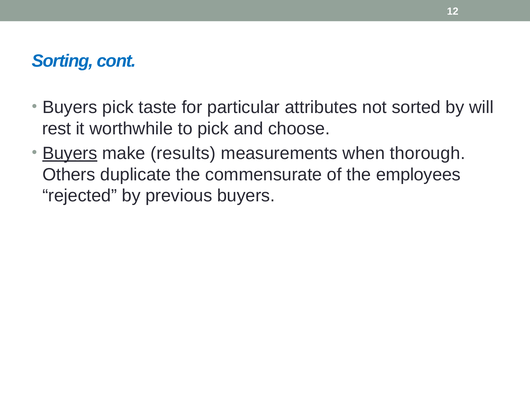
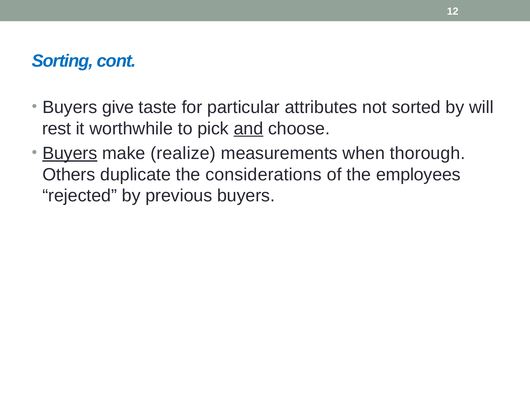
Buyers pick: pick -> give (118, 107)
and underline: none -> present (248, 128)
results: results -> realize (183, 153)
commensurate: commensurate -> considerations (264, 174)
